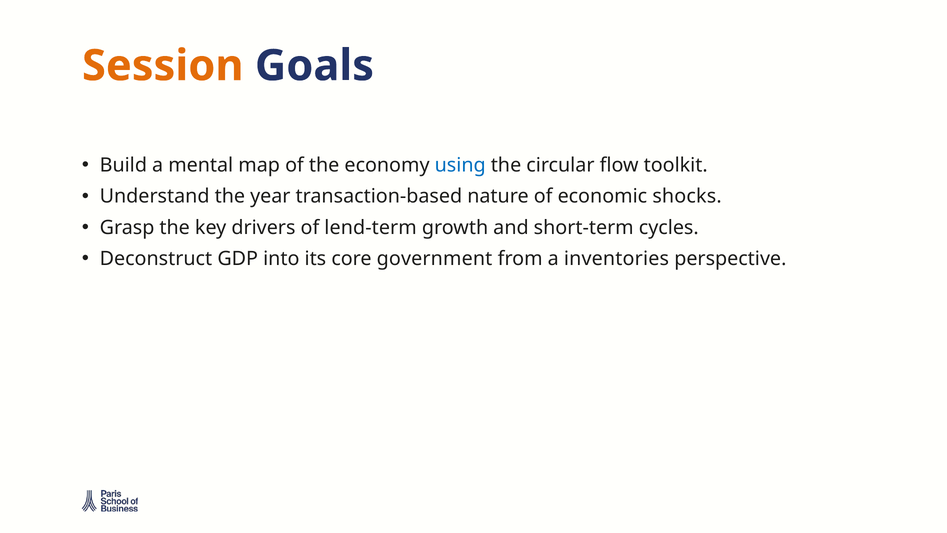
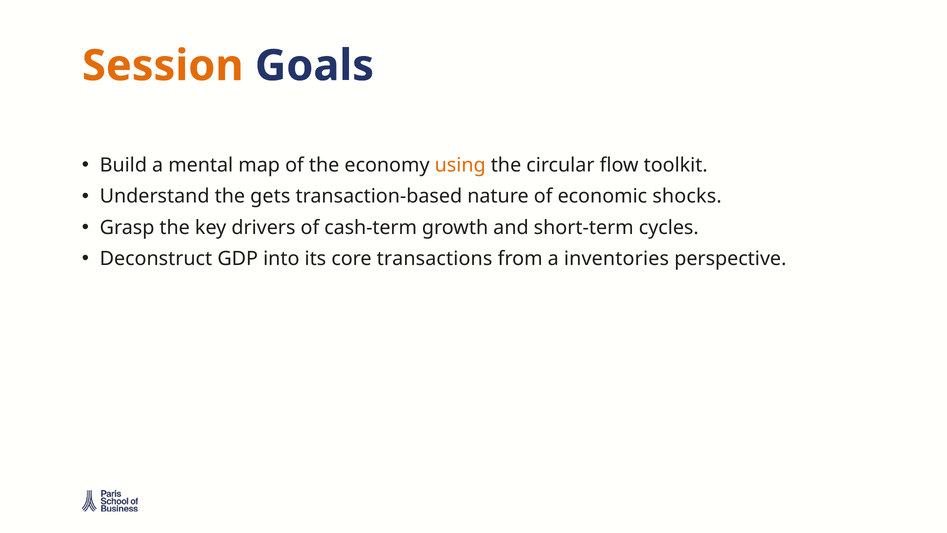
using colour: blue -> orange (460, 165)
year: year -> gets (270, 196)
lend-term: lend-term -> cash-term (371, 227)
government: government -> transactions (435, 259)
